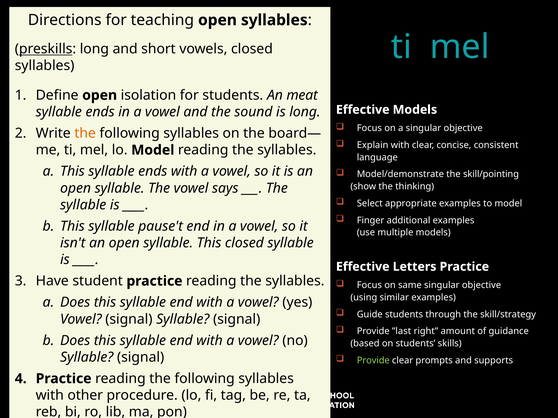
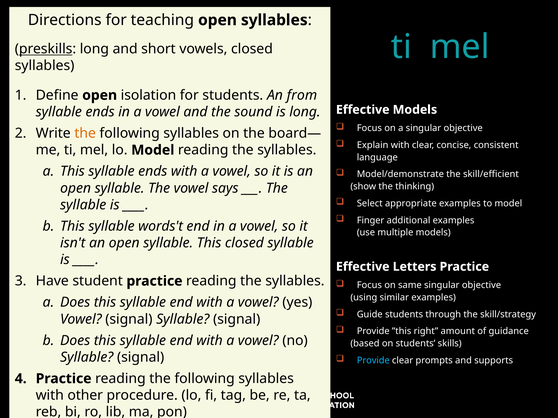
meat: meat -> from (302, 95)
skill/pointing: skill/pointing -> skill/efficient (491, 174)
pause't: pause't -> words't (161, 226)
”last: ”last -> ”this (402, 332)
Provide colour: light green -> light blue (373, 361)
